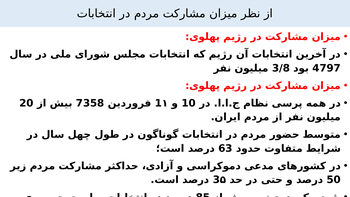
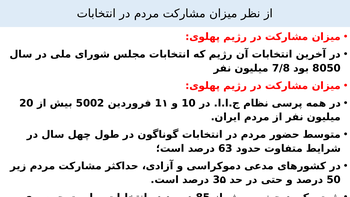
3/8: 3/8 -> 7/8 (281, 68)
4797: 4797 -> 8050 (327, 68)
7358: 7358 -> 5002 (90, 103)
